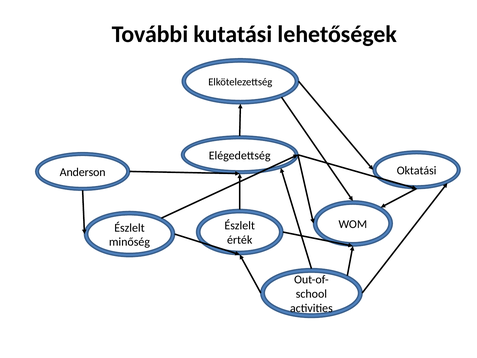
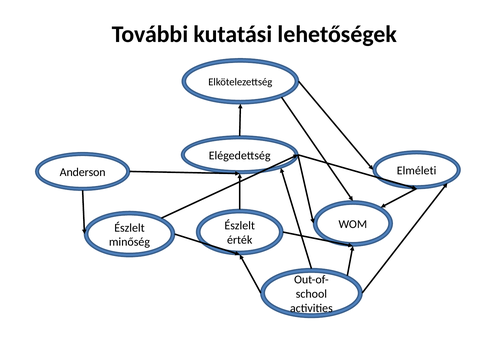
Oktatási: Oktatási -> Elméleti (417, 170)
